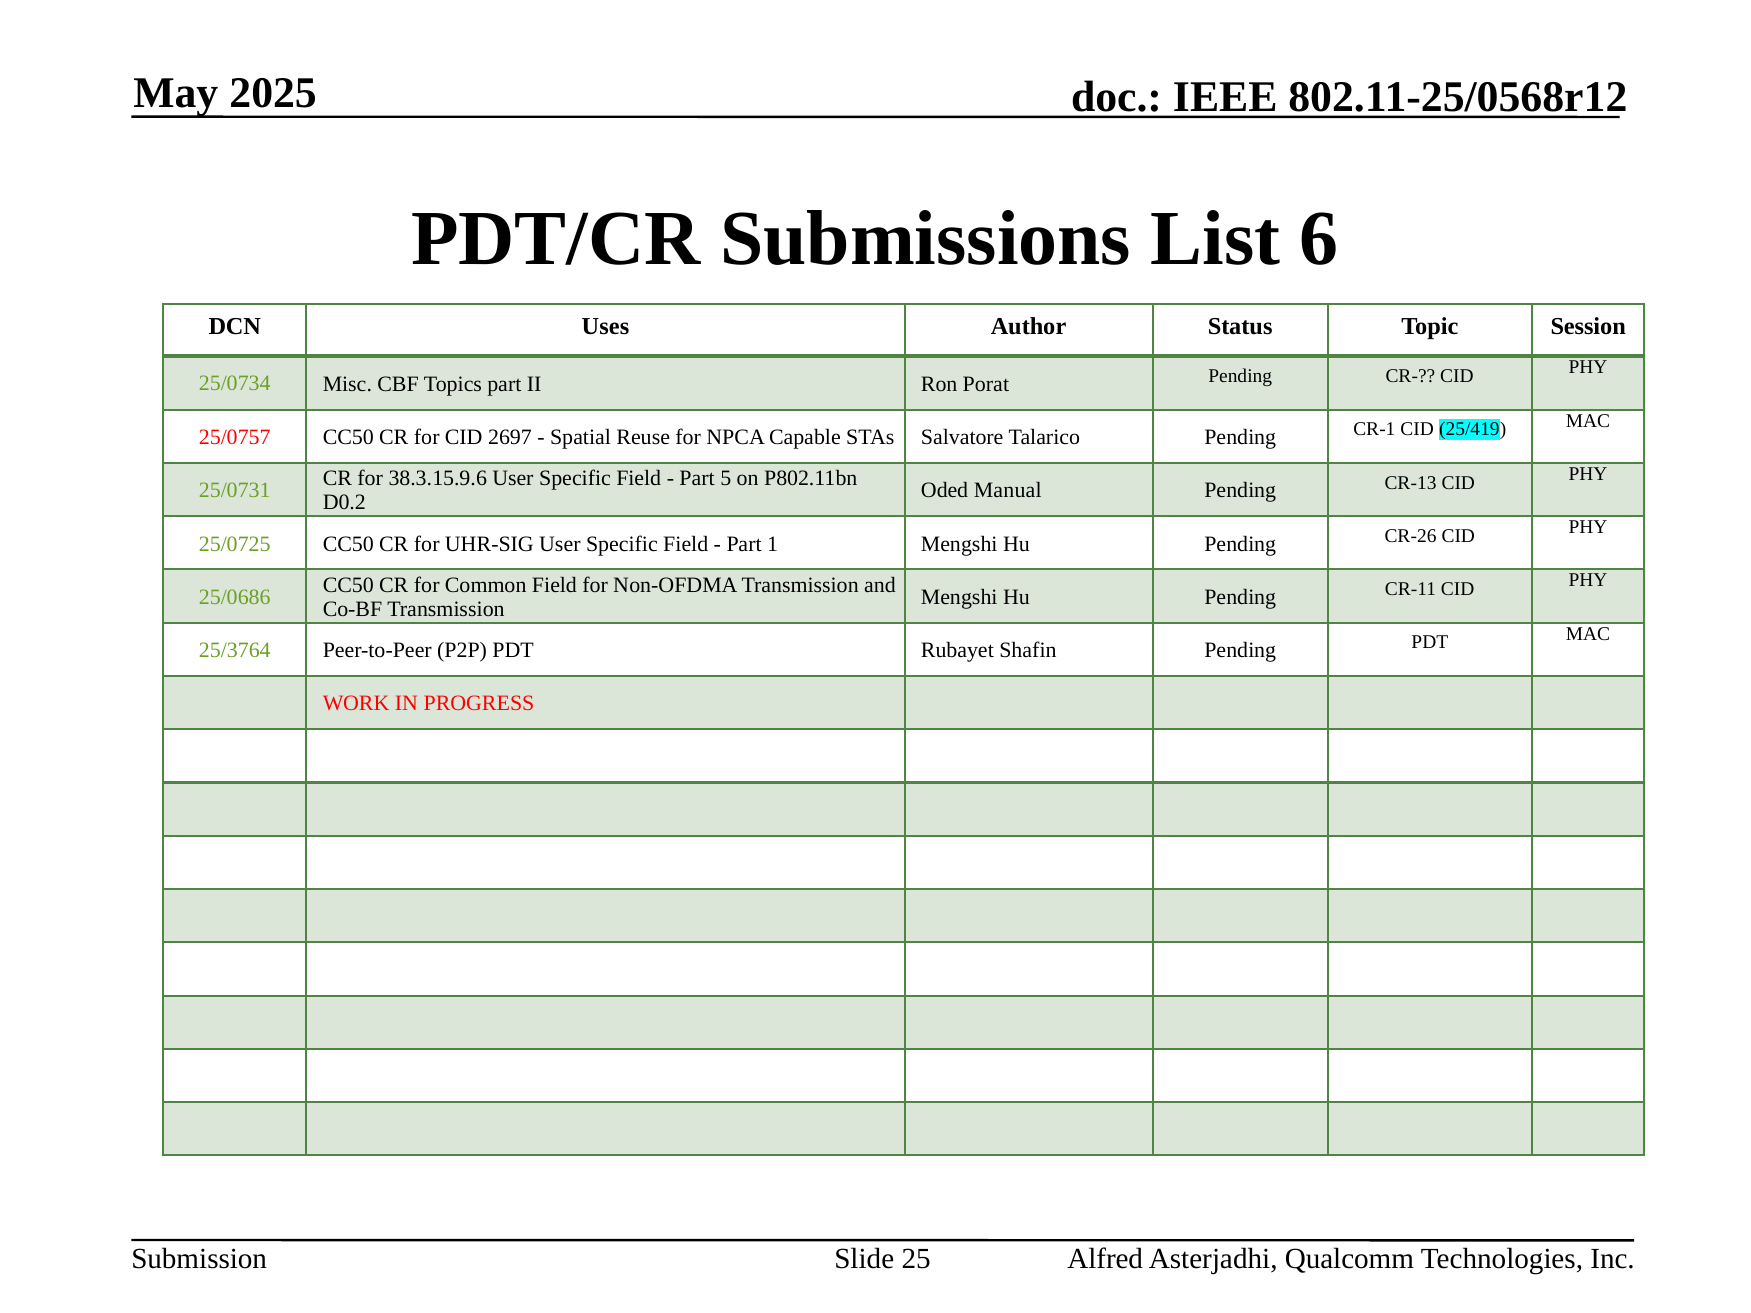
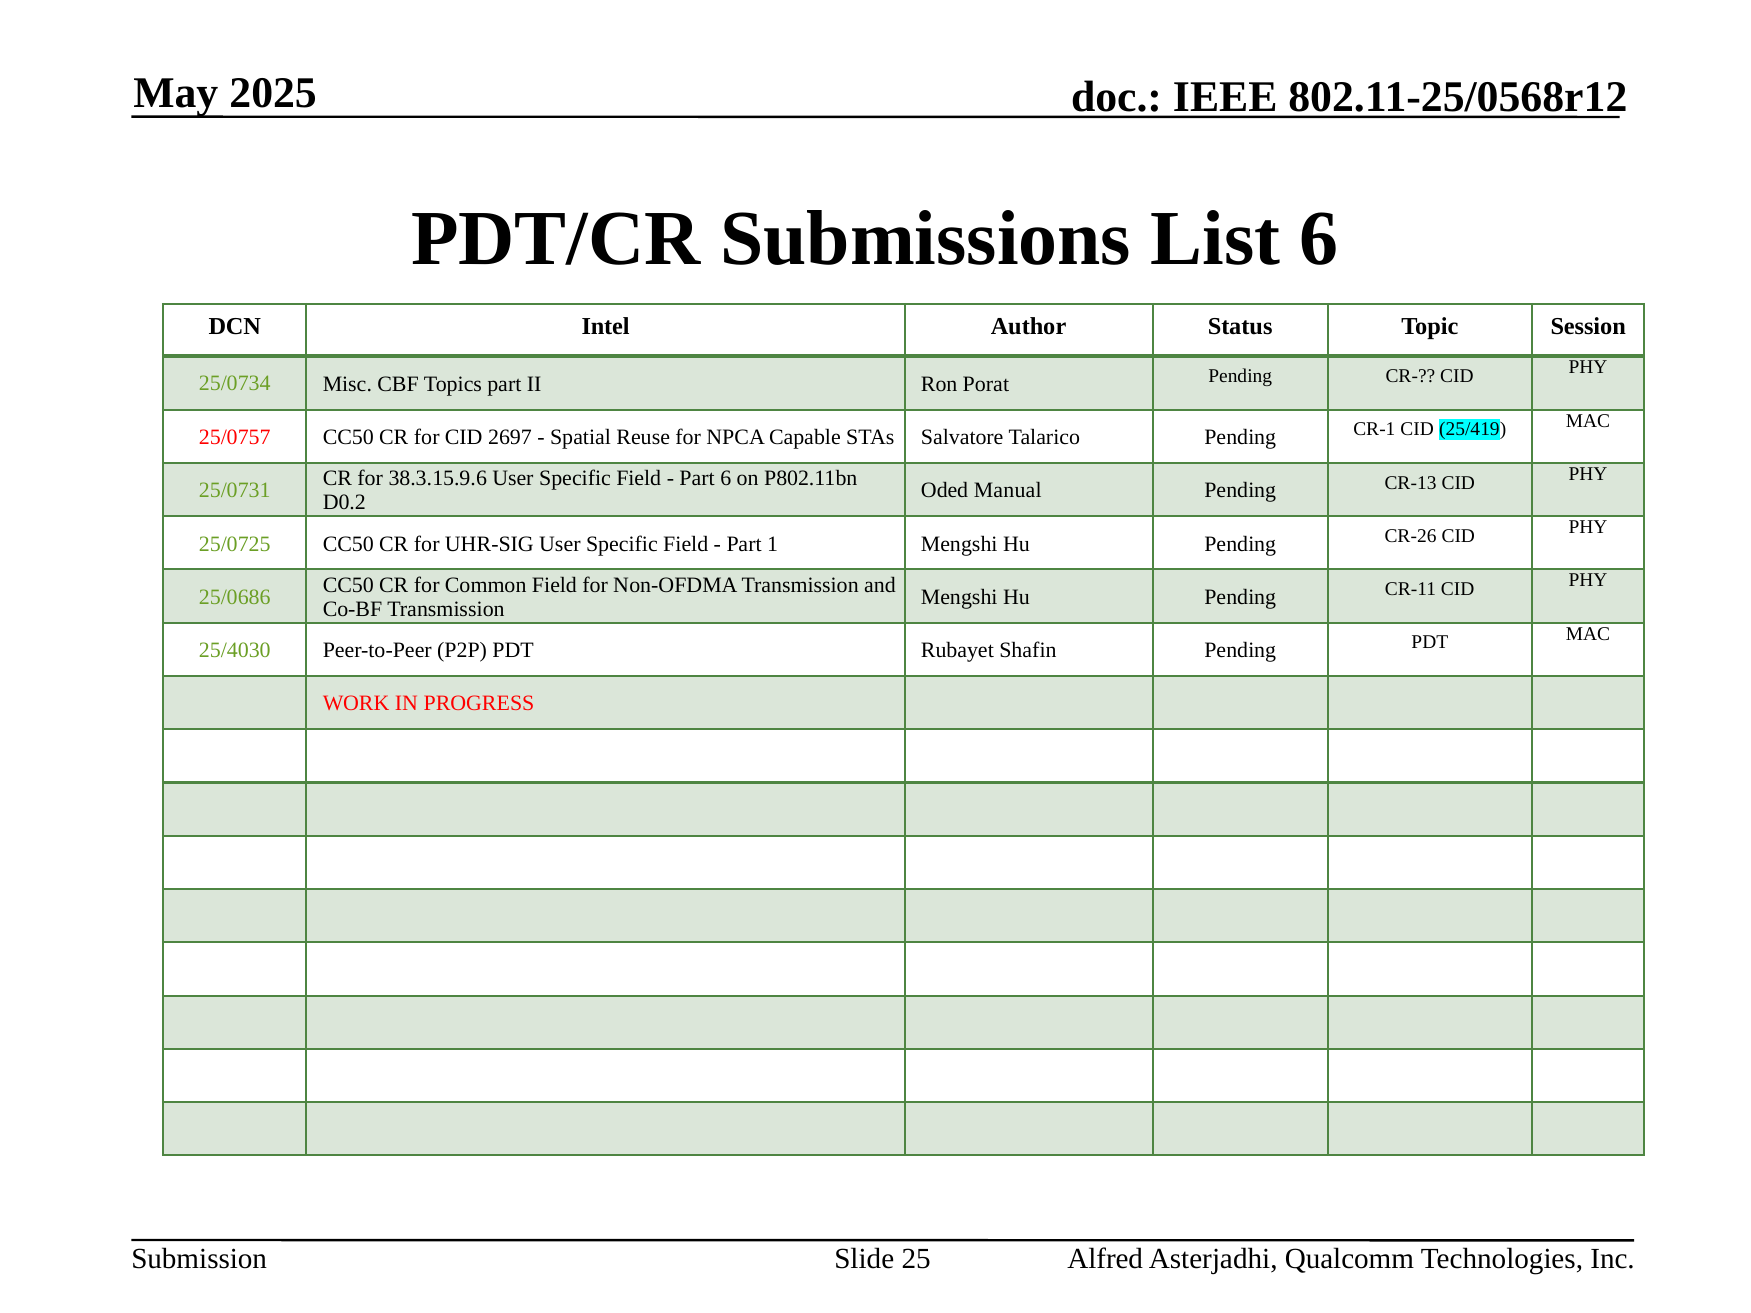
Uses: Uses -> Intel (606, 326)
Part 5: 5 -> 6 (726, 478)
25/3764: 25/3764 -> 25/4030 (235, 650)
